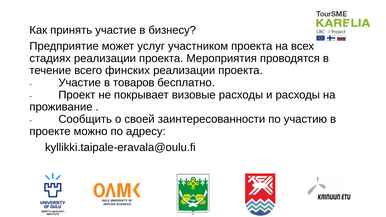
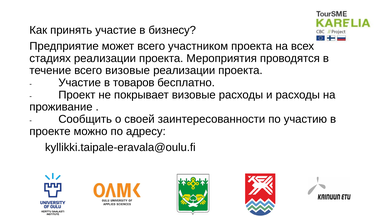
может услуг: услуг -> всего (151, 46)
всего финских: финских -> визовые (128, 71)
